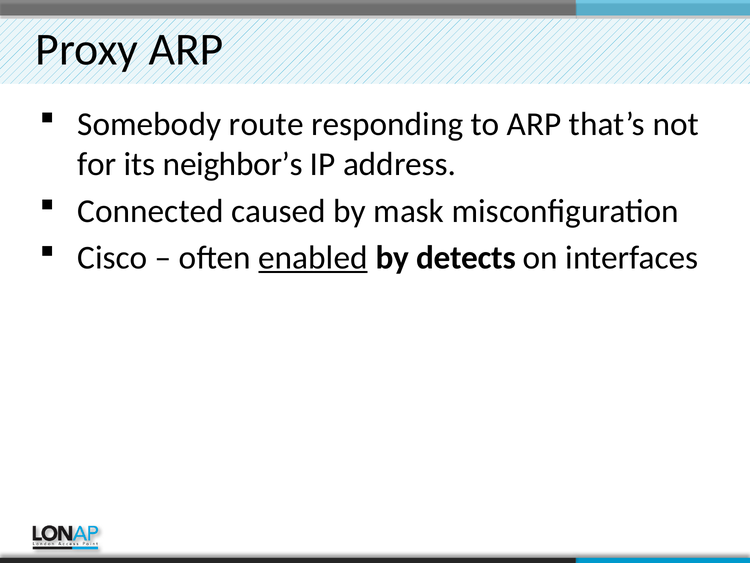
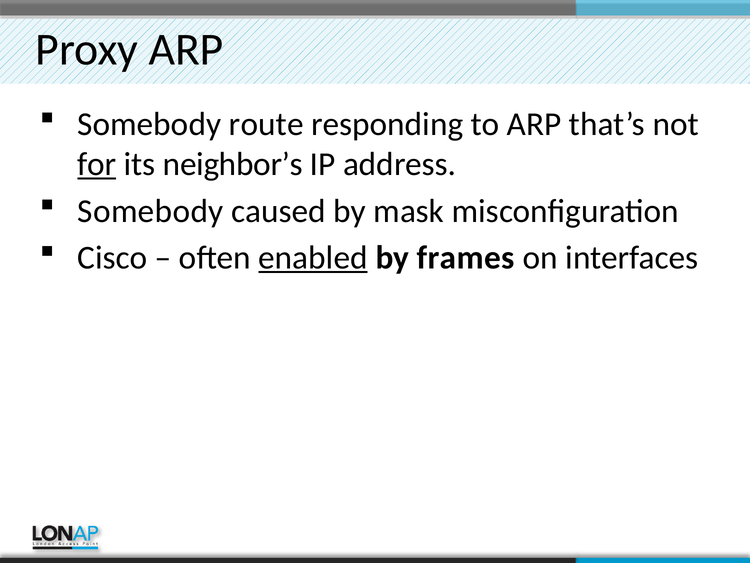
for underline: none -> present (97, 164)
Connected: Connected -> Somebody (150, 211)
detects: detects -> frames (466, 258)
